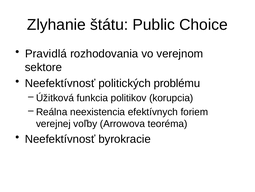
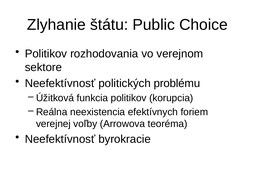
Pravidlá: Pravidlá -> Politikov (46, 53)
